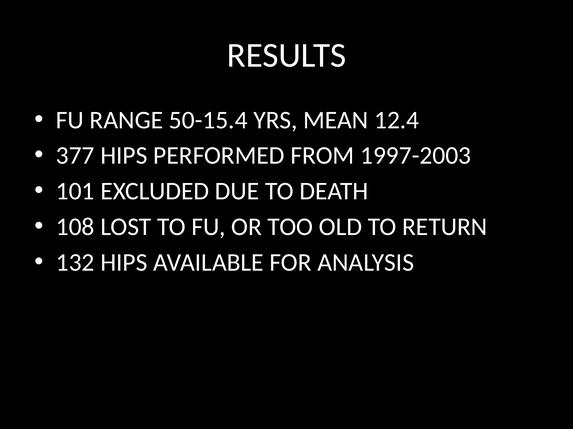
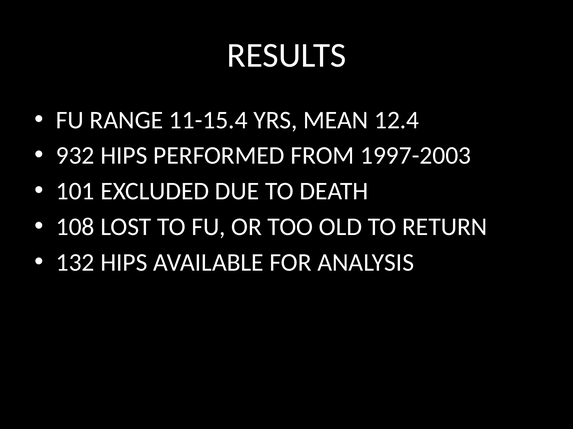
50-15.4: 50-15.4 -> 11-15.4 (208, 120)
377: 377 -> 932 (75, 156)
